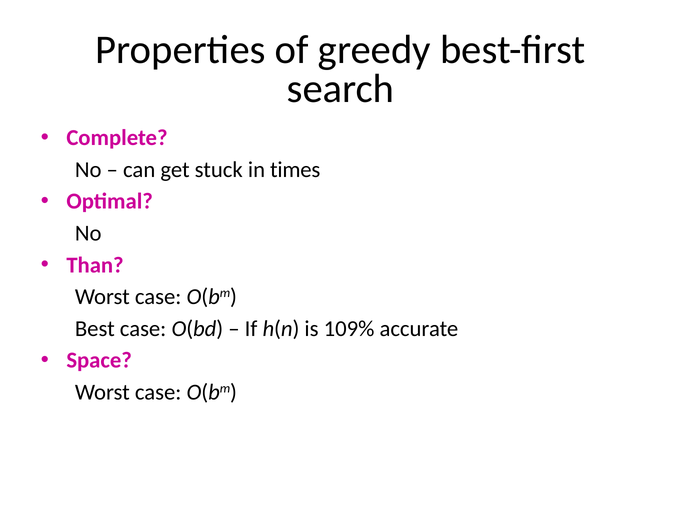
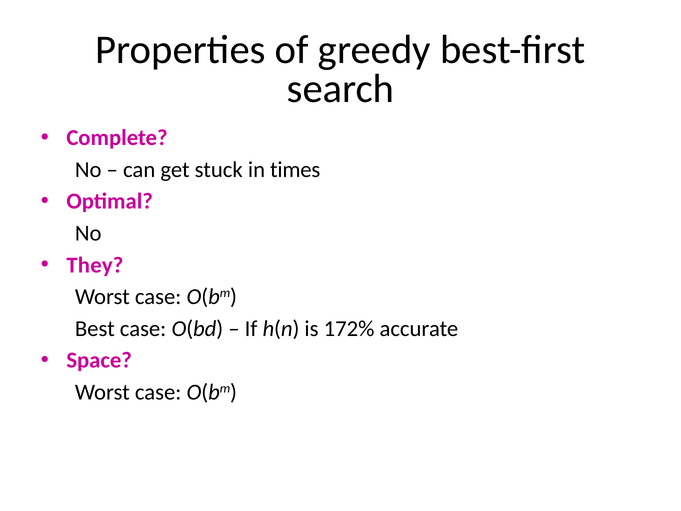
Than: Than -> They (95, 265)
109%: 109% -> 172% (349, 328)
